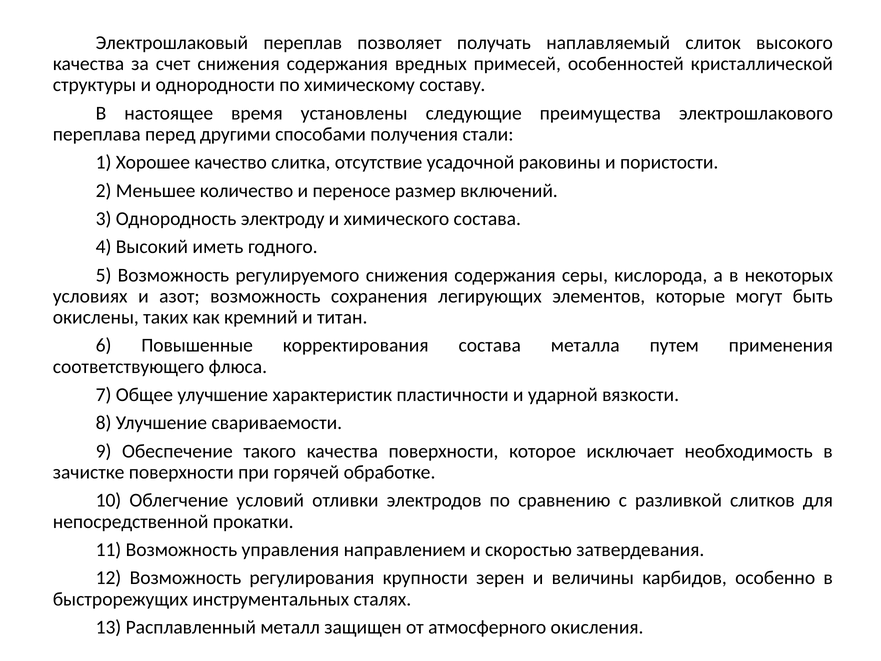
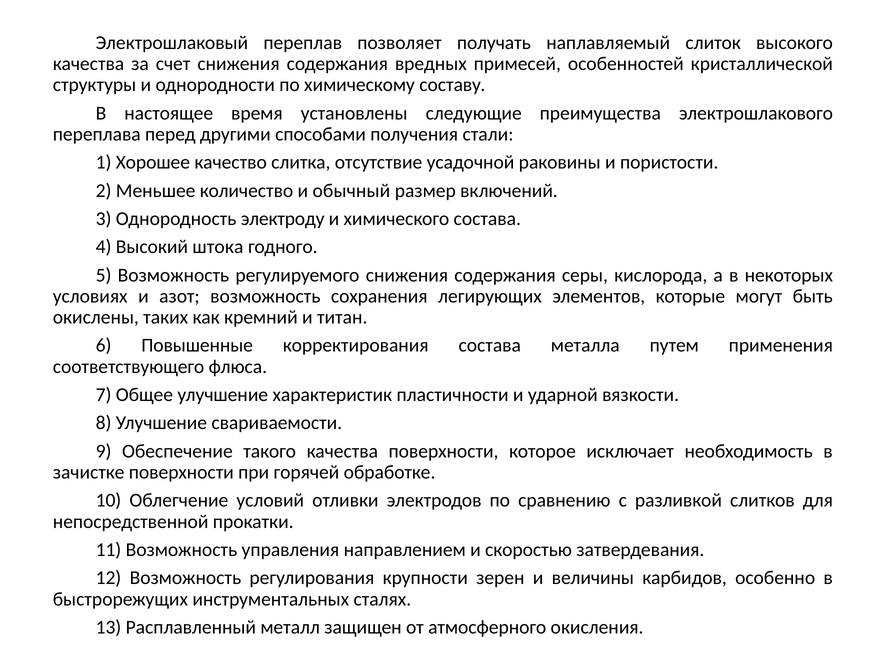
переносе: переносе -> обычный (351, 190)
иметь: иметь -> штока (218, 247)
